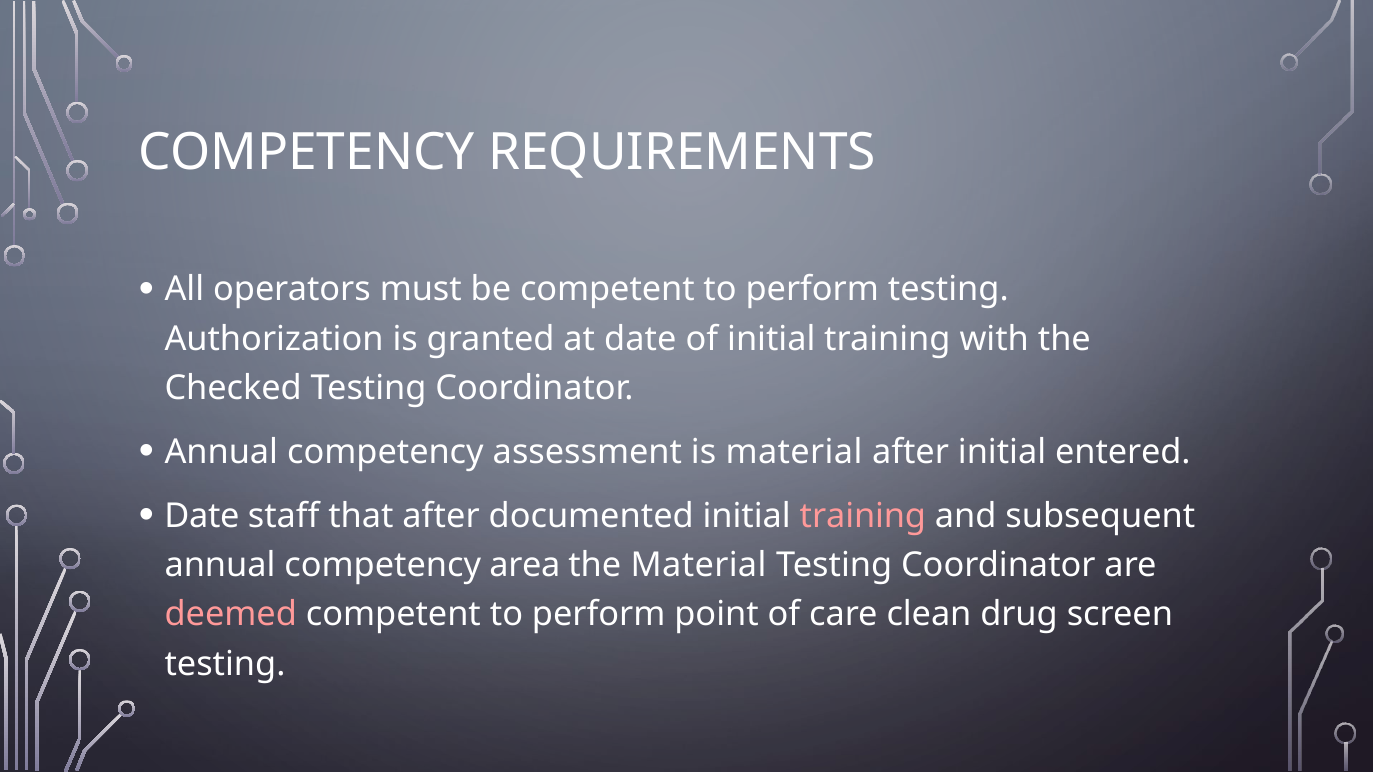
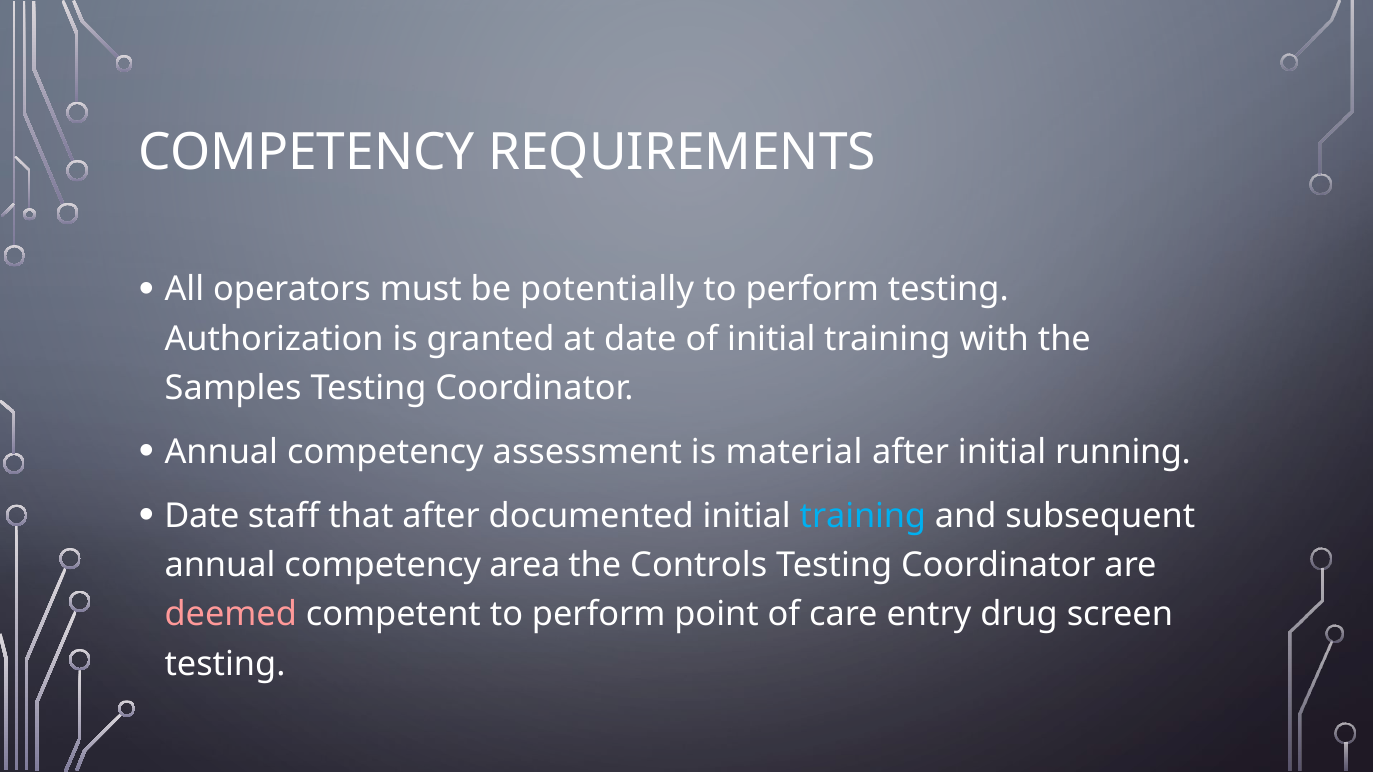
be competent: competent -> potentially (607, 290)
Checked: Checked -> Samples (233, 389)
entered: entered -> running (1123, 452)
training colour: pink -> light blue (863, 516)
the Material: Material -> Controls (699, 565)
clean: clean -> entry (929, 615)
